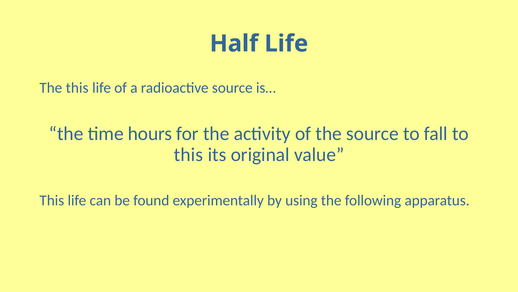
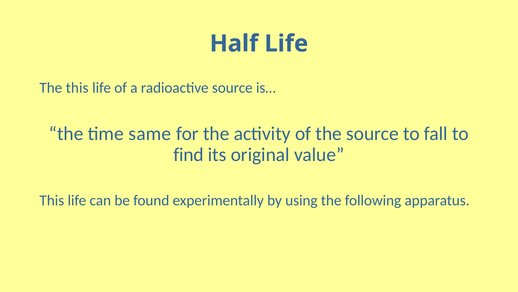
hours: hours -> same (150, 133)
this: this -> find (189, 154)
